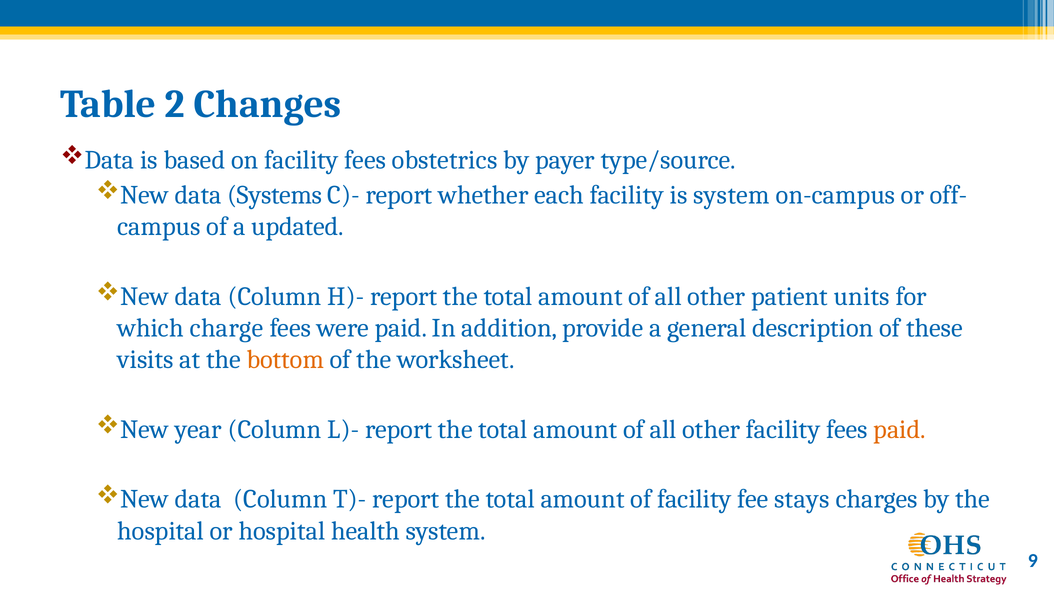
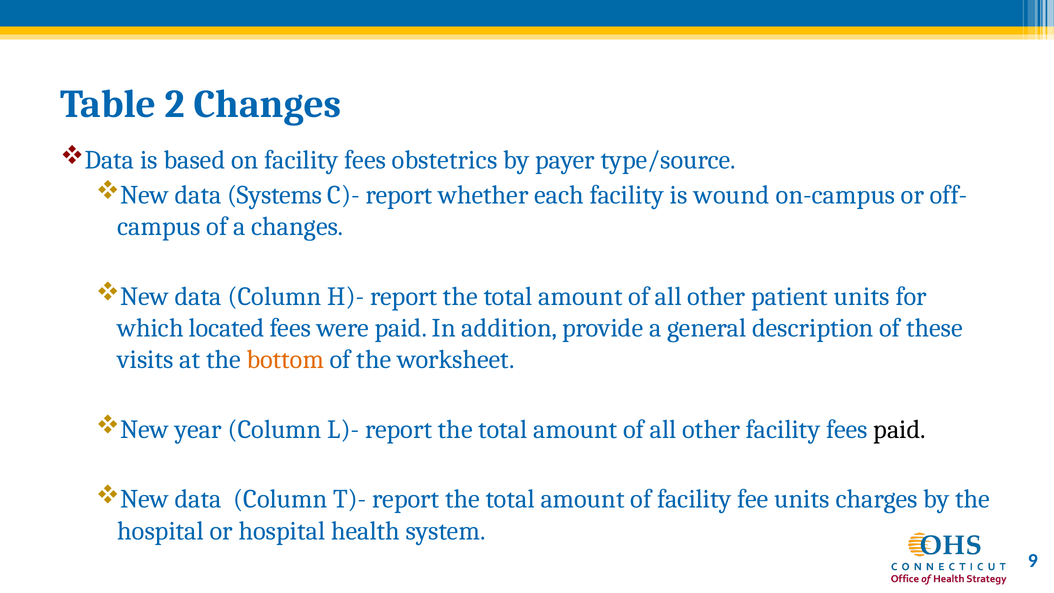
is system: system -> wound (732, 195)
a updated: updated -> changes (297, 226)
charge: charge -> located (227, 328)
paid colour: orange -> black (900, 429)
fee stays: stays -> units (802, 499)
